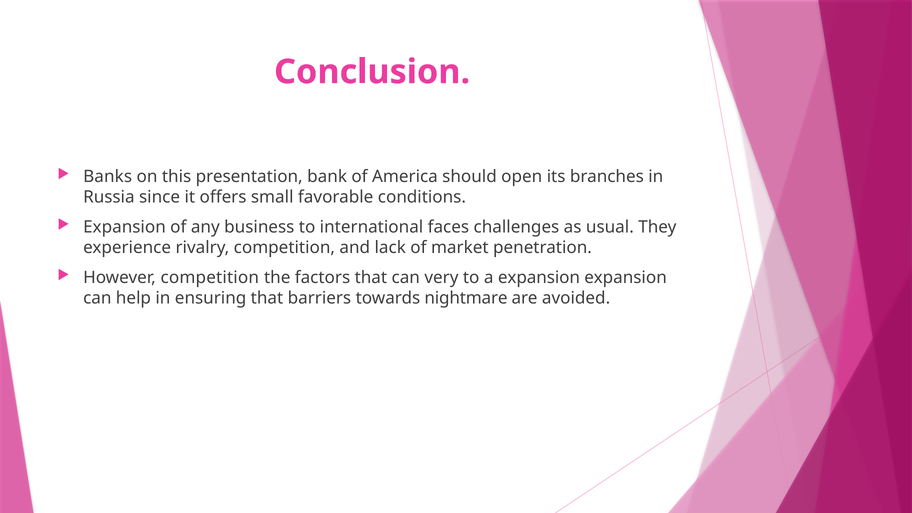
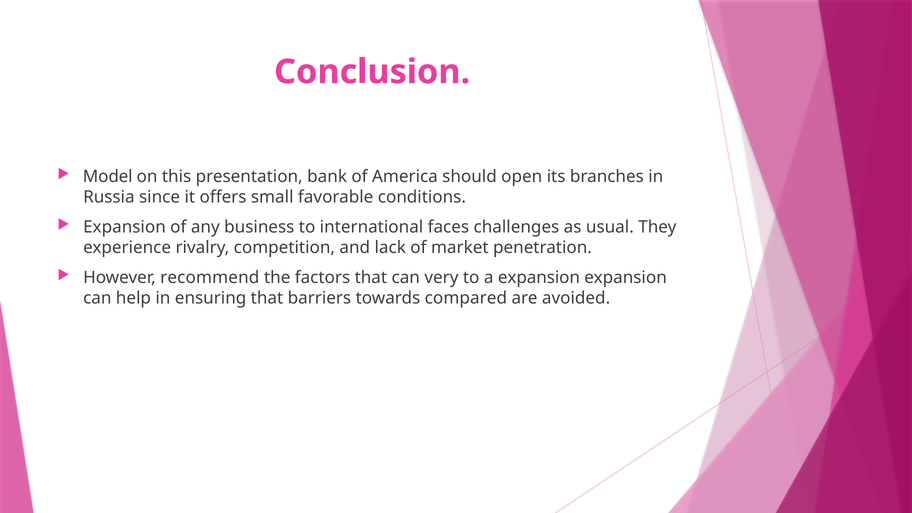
Banks: Banks -> Model (108, 177)
However competition: competition -> recommend (210, 278)
nightmare: nightmare -> compared (466, 298)
